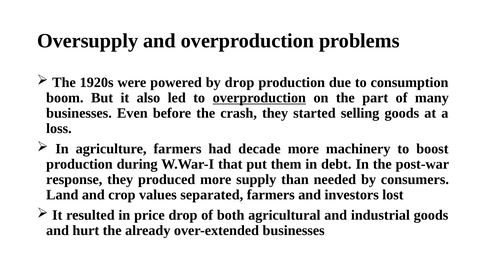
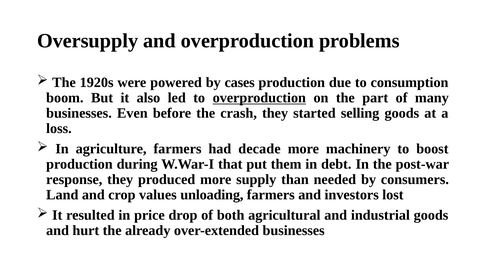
by drop: drop -> cases (240, 82)
separated: separated -> unloading (212, 194)
